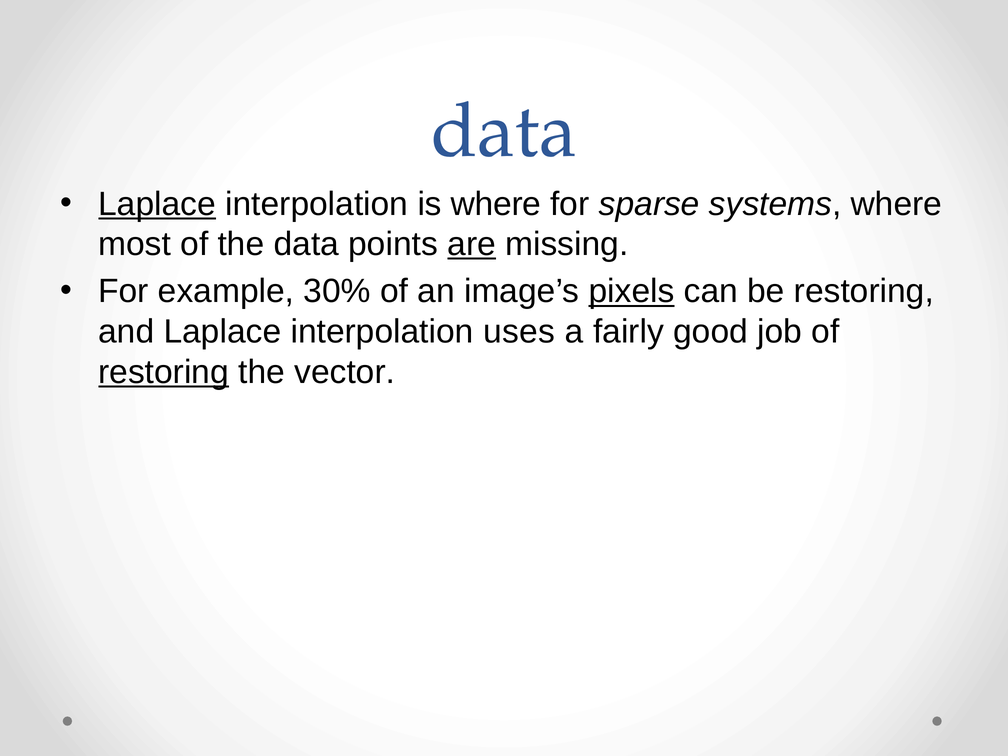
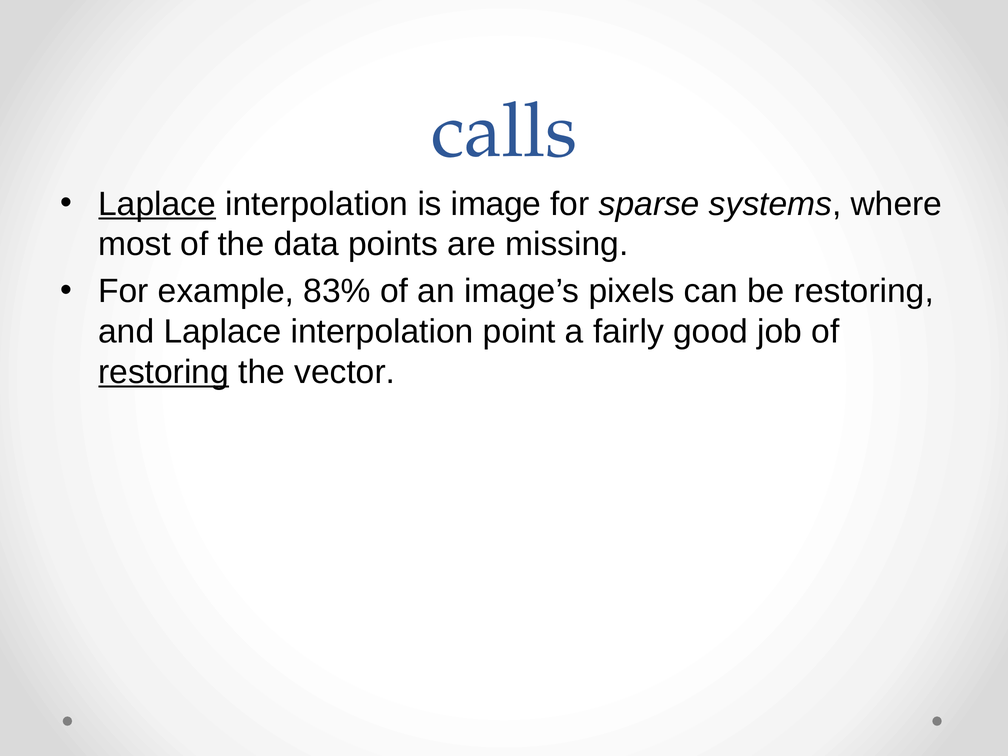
data: data -> calls (504, 131)
is where: where -> image (496, 204)
are underline: present -> none (472, 244)
30%: 30% -> 83% (337, 291)
pixels underline: present -> none (632, 291)
uses: uses -> point (519, 332)
